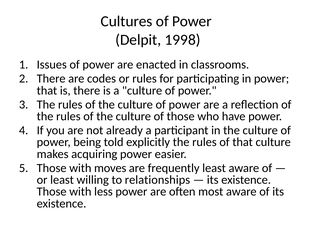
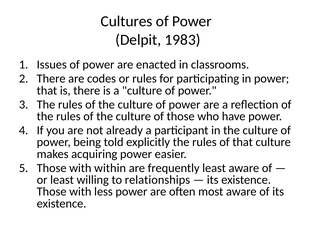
1998: 1998 -> 1983 (183, 40)
moves: moves -> within (110, 168)
